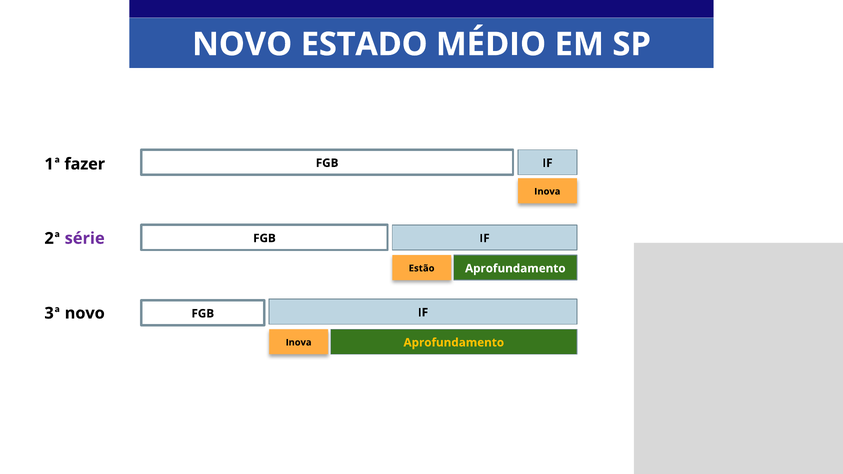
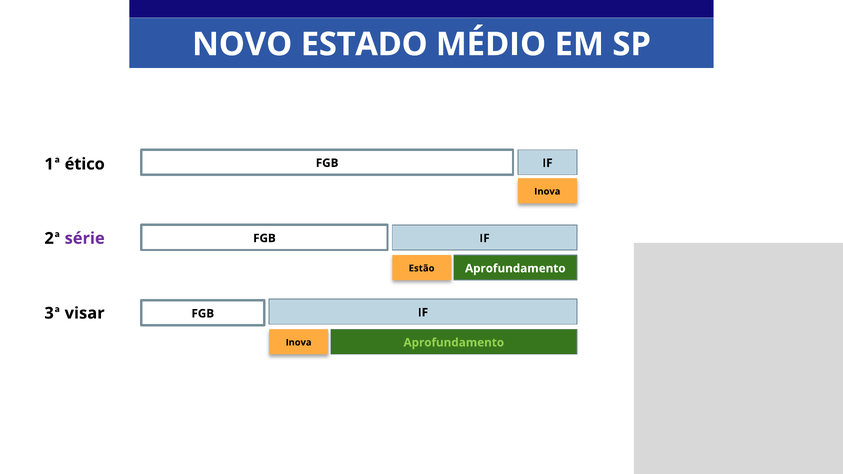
fazer: fazer -> ético (85, 164)
3ª novo: novo -> visar (85, 313)
Aprofundamento colour: yellow -> light green (454, 343)
